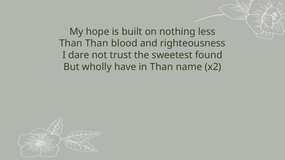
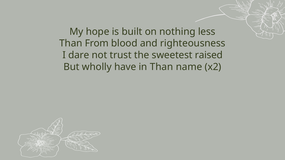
Than Than: Than -> From (97, 43)
found: found -> raised (209, 55)
